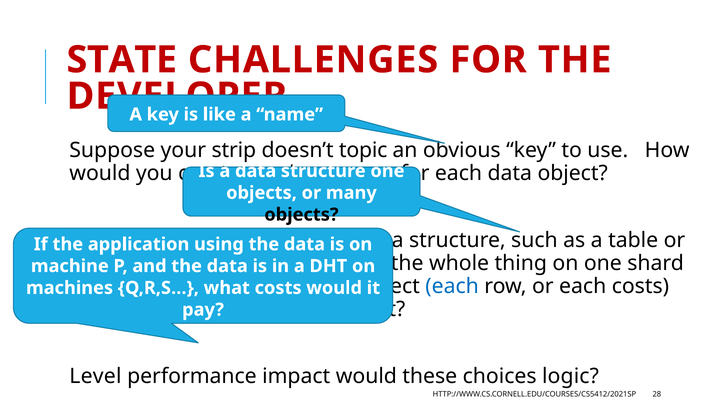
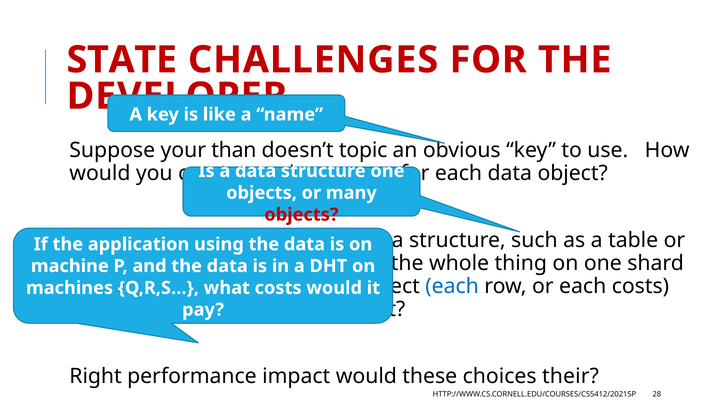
strip: strip -> than (234, 151)
objects colour: black -> red (301, 215)
Level: Level -> Right (96, 377)
logic: logic -> their (570, 377)
